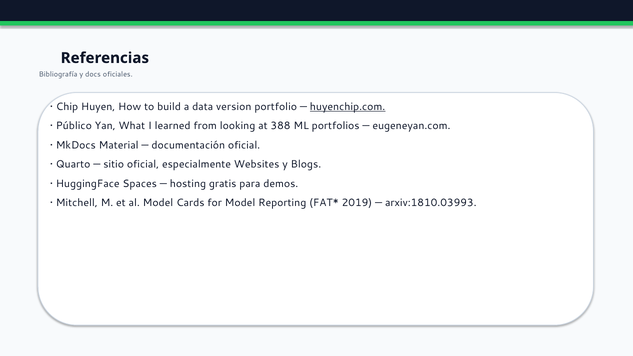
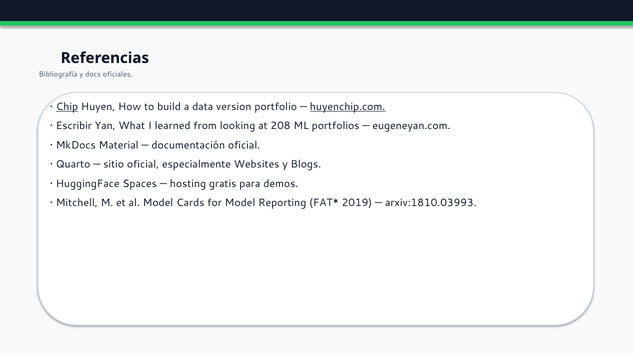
Chip underline: none -> present (67, 107)
Público: Público -> Escribir (74, 126)
388: 388 -> 208 (281, 126)
